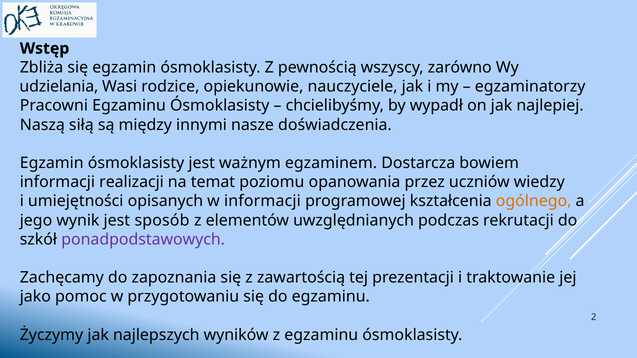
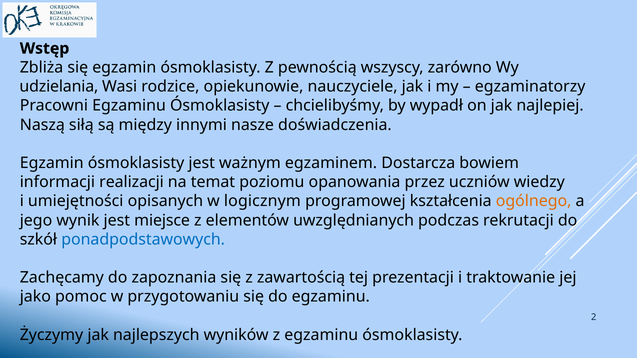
w informacji: informacji -> logicznym (262, 201)
sposób: sposób -> miejsce (162, 220)
ponadpodstawowych colour: purple -> blue (143, 240)
